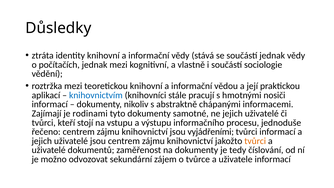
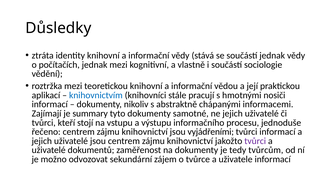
rodinami: rodinami -> summary (90, 113)
tvůrci colour: orange -> purple (255, 141)
číslování: číslování -> tvůrcům (266, 150)
